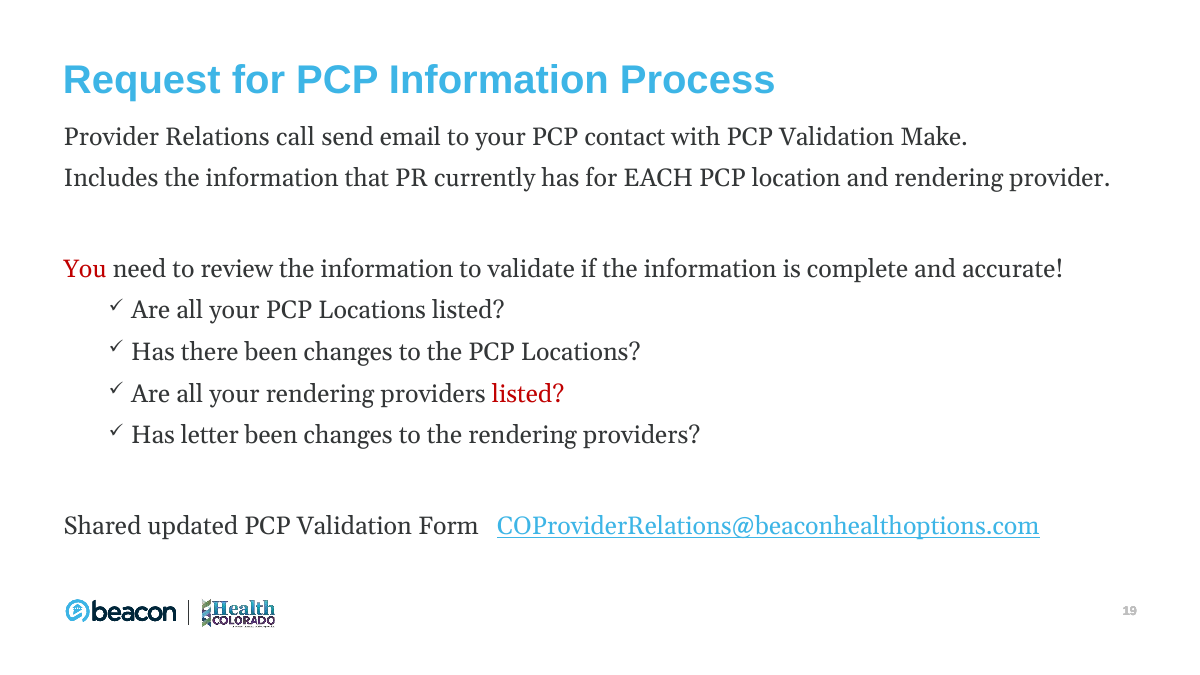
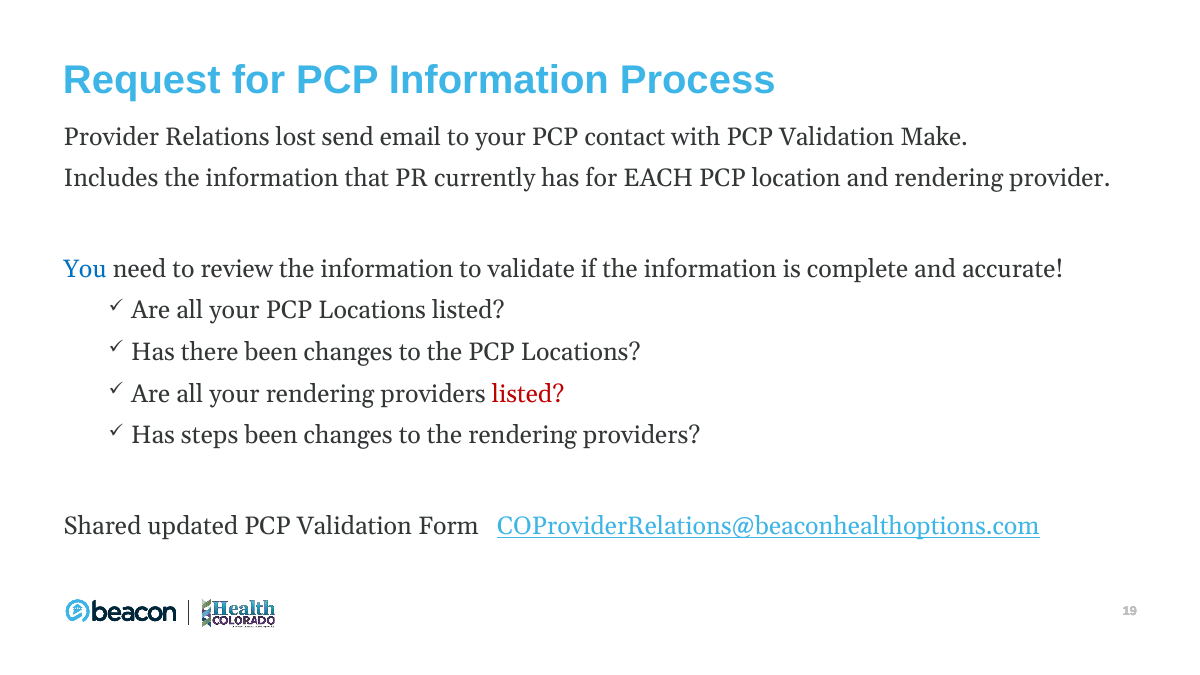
call: call -> lost (296, 137)
You colour: red -> blue (85, 269)
letter: letter -> steps (210, 436)
